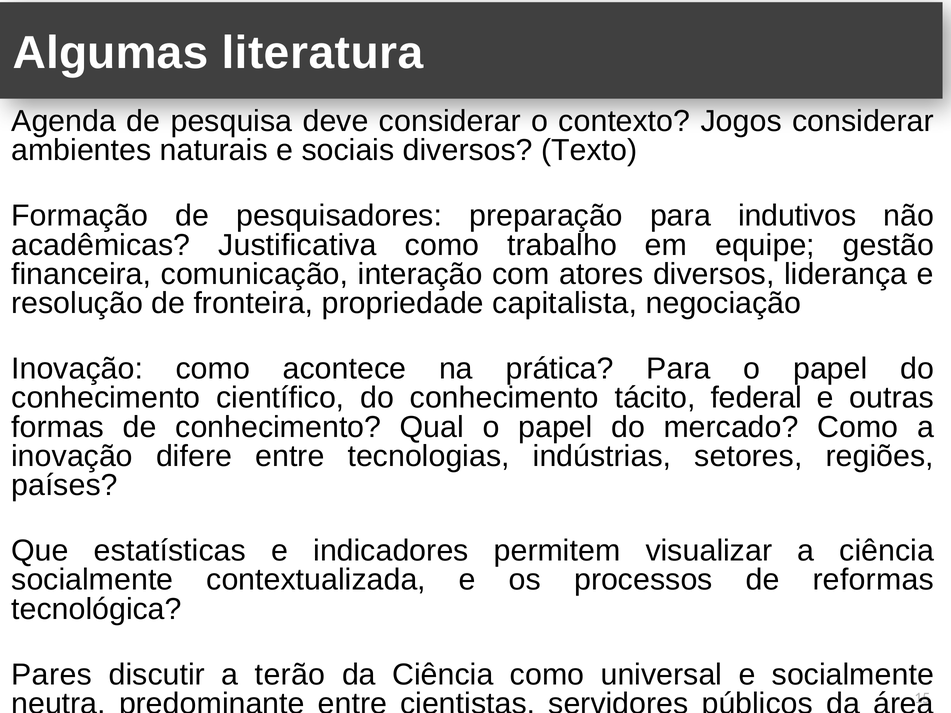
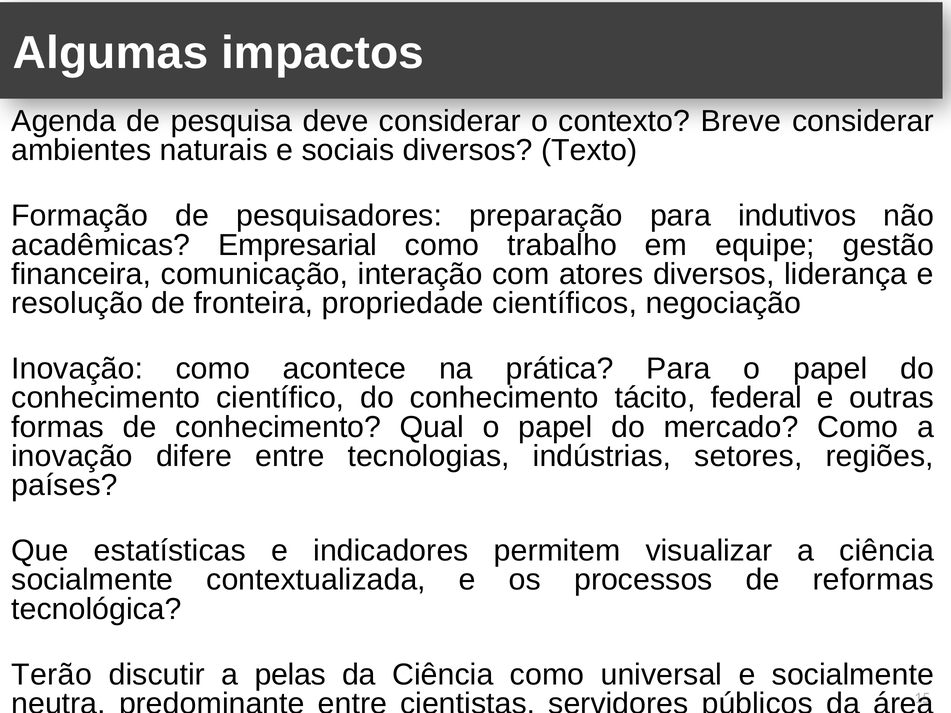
literatura: literatura -> impactos (323, 53)
Jogos: Jogos -> Breve (741, 121)
Justificativa: Justificativa -> Empresarial (298, 245)
capitalista: capitalista -> científicos (565, 303)
Pares: Pares -> Terão (52, 675)
terão: terão -> pelas (290, 675)
